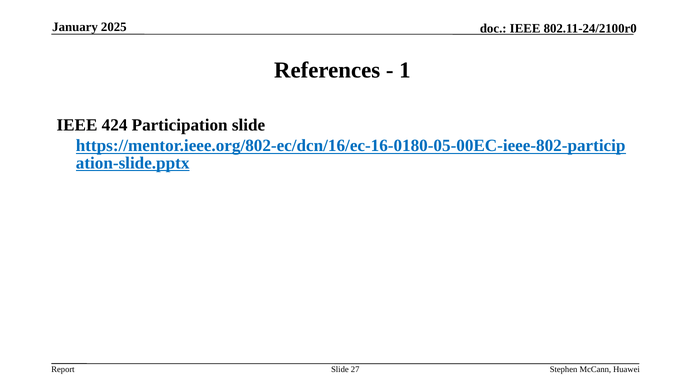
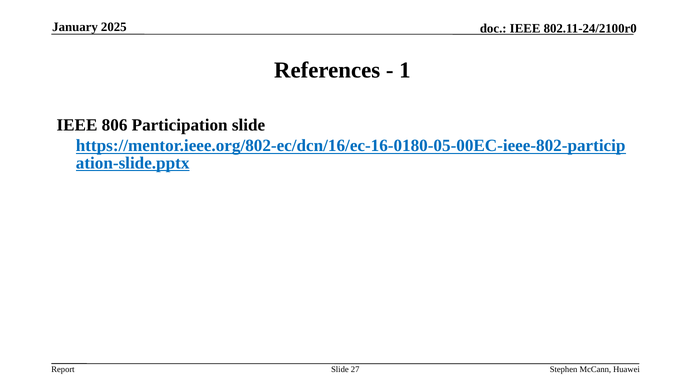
424: 424 -> 806 (115, 125)
